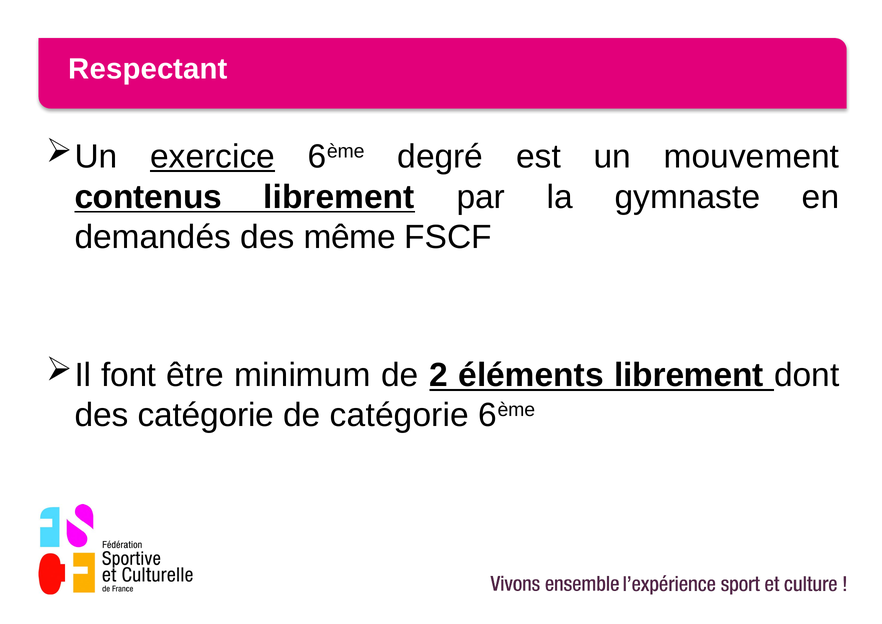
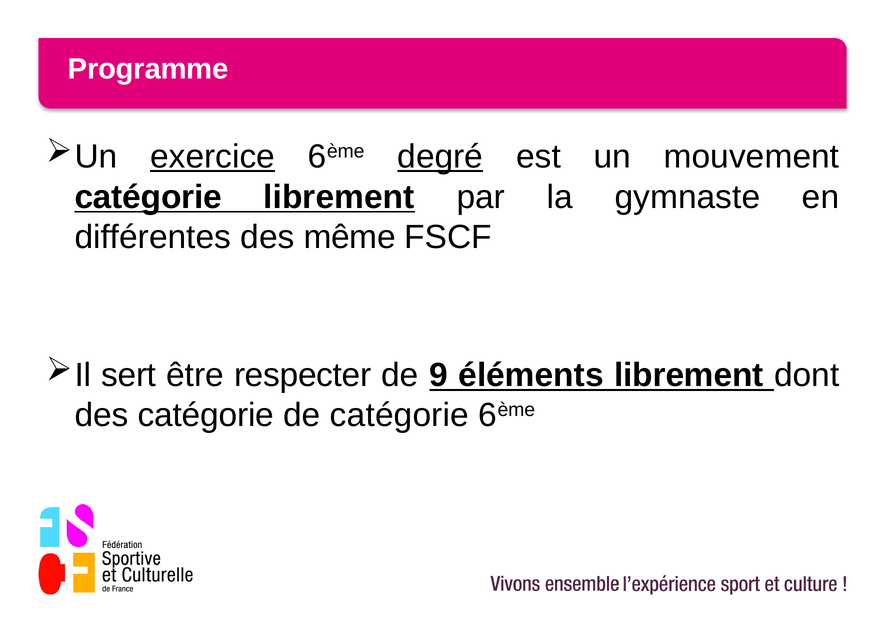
Respectant: Respectant -> Programme (148, 69)
degré underline: none -> present (440, 157)
contenus: contenus -> catégorie (148, 197)
demandés: demandés -> différentes (153, 237)
font: font -> sert (129, 375)
minimum: minimum -> respecter (303, 375)
2: 2 -> 9 (439, 375)
